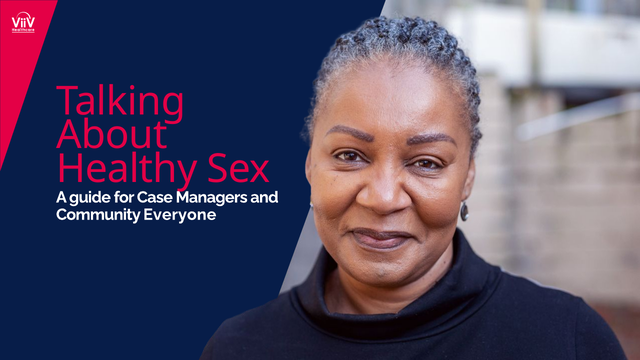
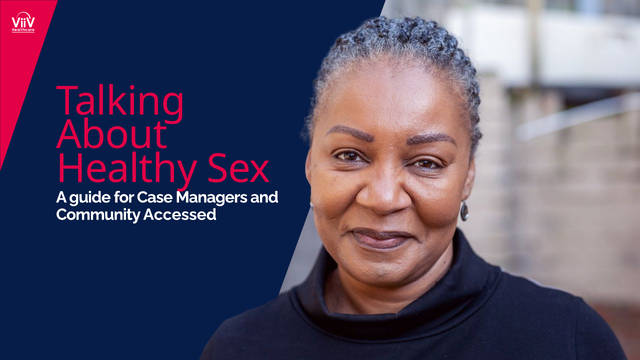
Everyone: Everyone -> Accessed (180, 215)
